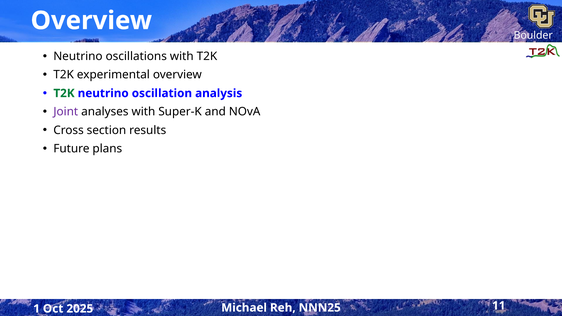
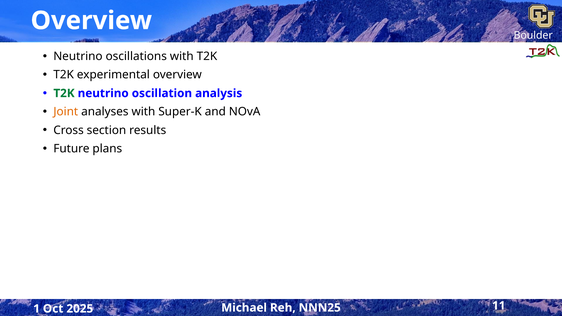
Joint colour: purple -> orange (66, 112)
